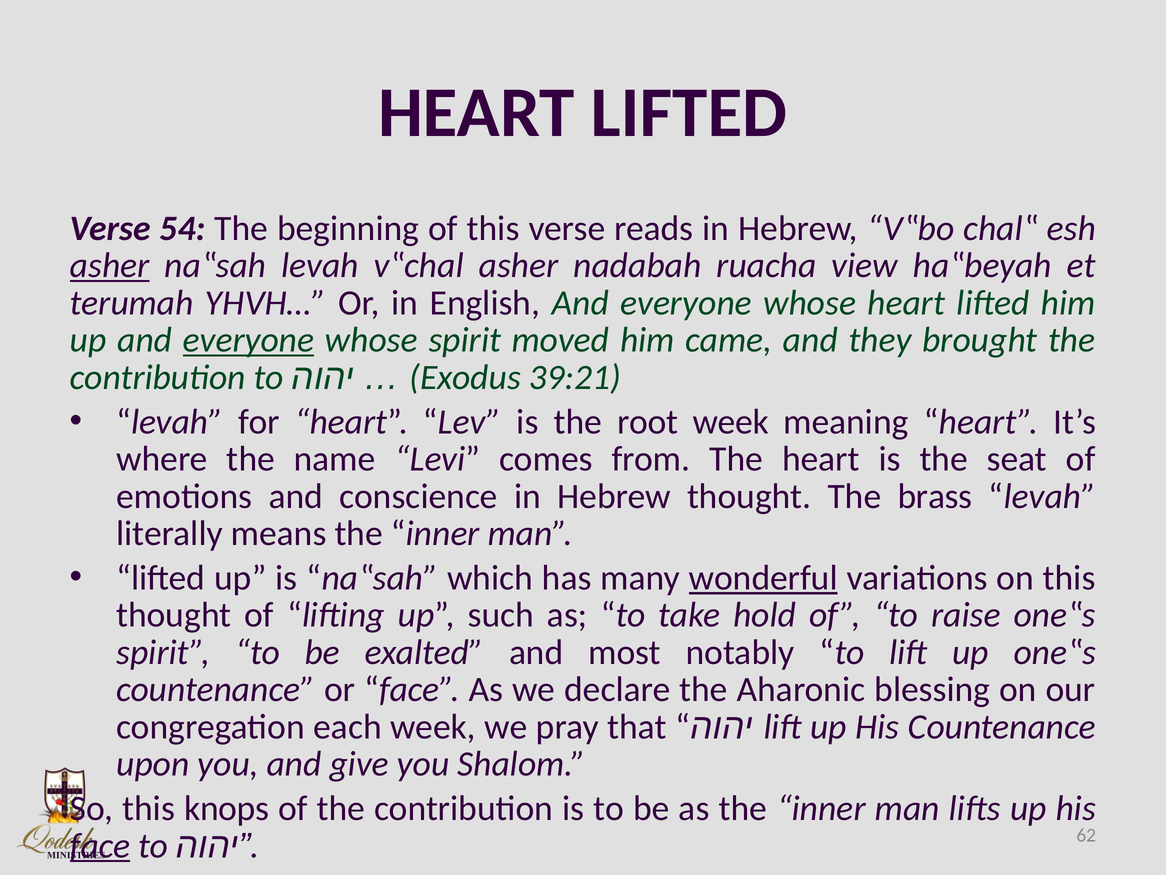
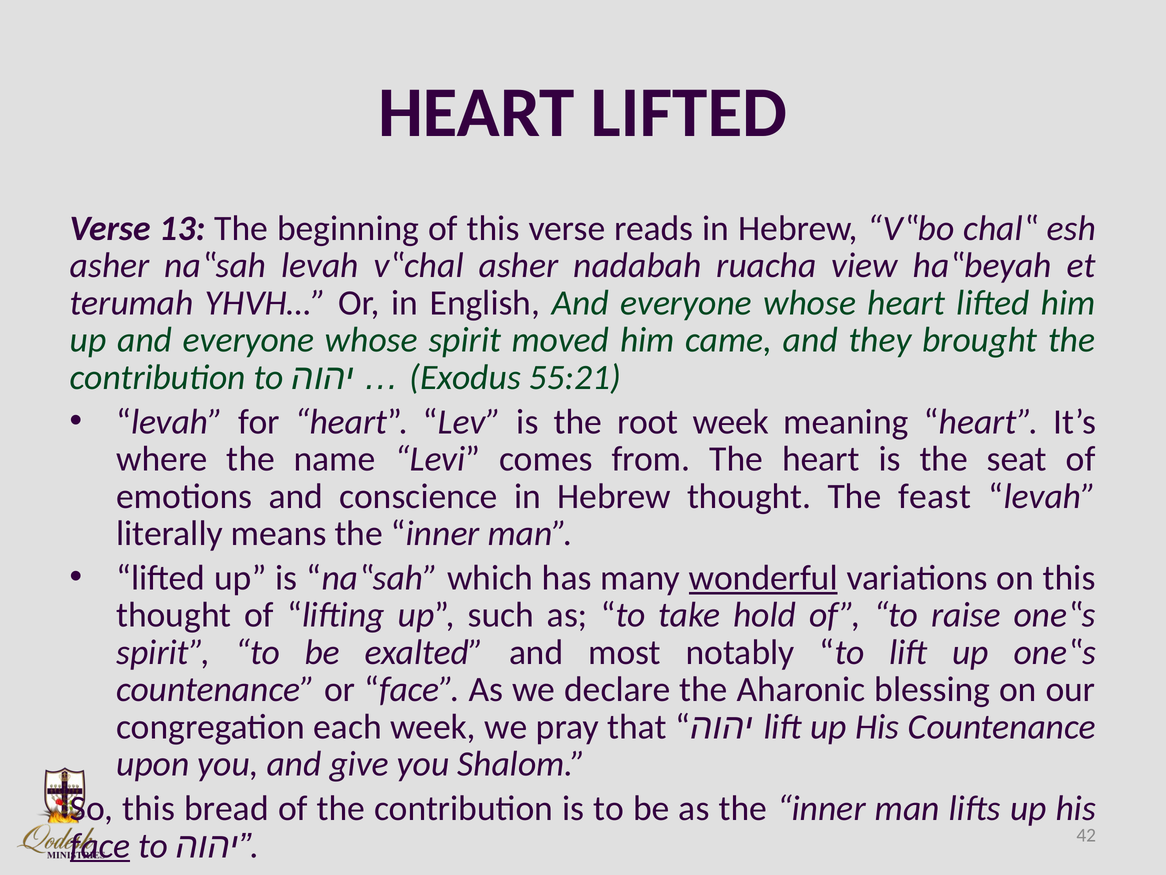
54: 54 -> 13 (182, 228)
asher underline: present -> none (110, 265)
everyone underline: present -> none (249, 340)
39:21: 39:21 -> 55:21 (575, 377)
brass: brass -> feast (935, 496)
knops: knops -> bread (226, 808)
62: 62 -> 42 (1086, 835)
